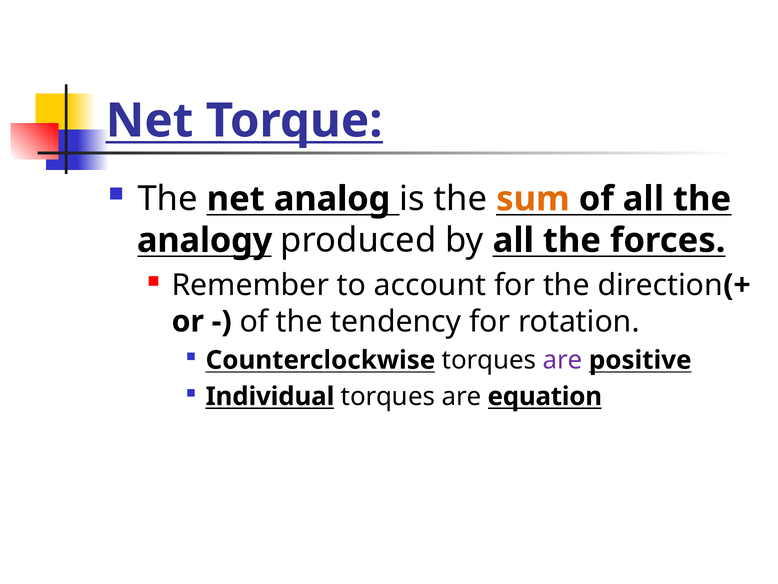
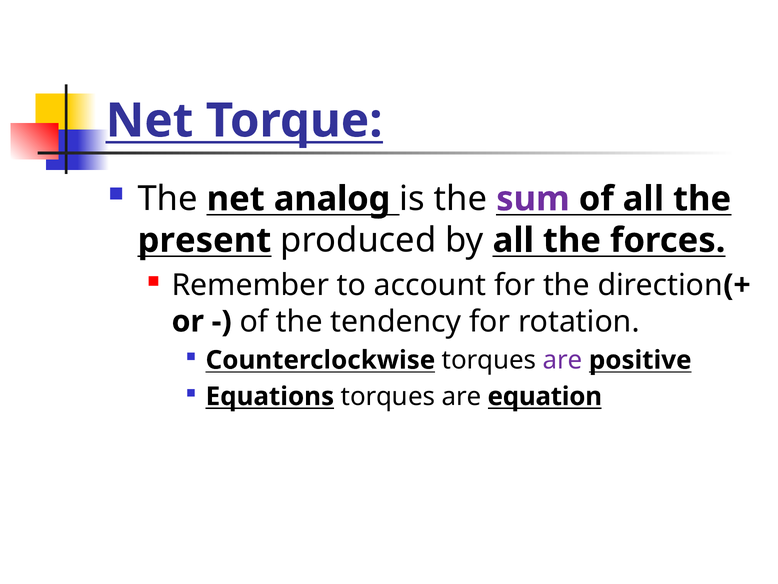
sum colour: orange -> purple (533, 199)
analogy: analogy -> present (204, 240)
Individual: Individual -> Equations (270, 396)
